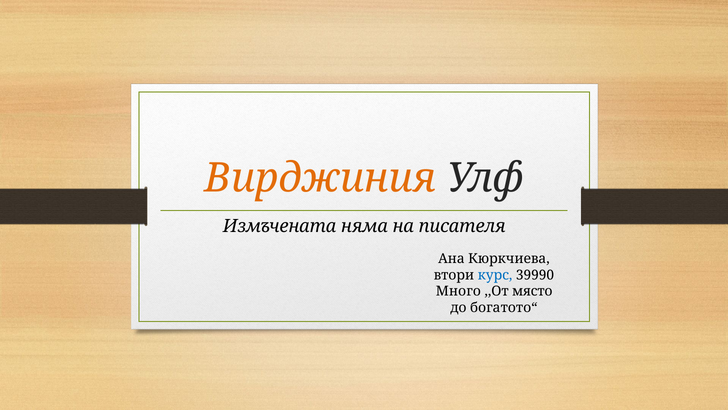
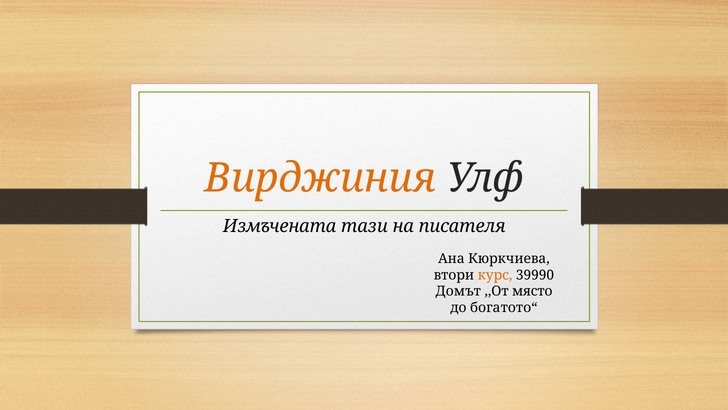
няма: няма -> тази (364, 226)
курс colour: blue -> orange (495, 275)
Много: Много -> Домът (458, 291)
